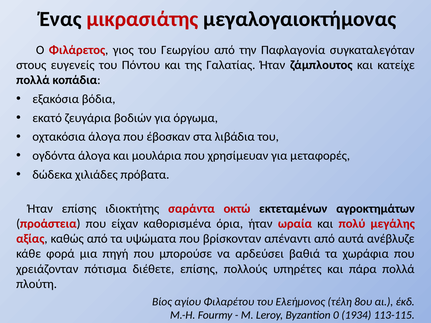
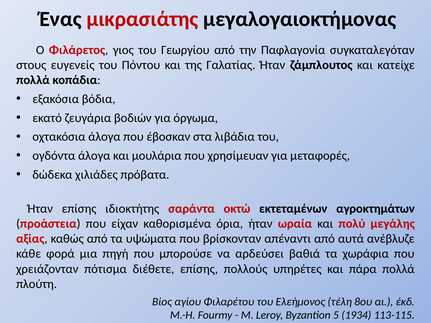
0: 0 -> 5 (336, 315)
